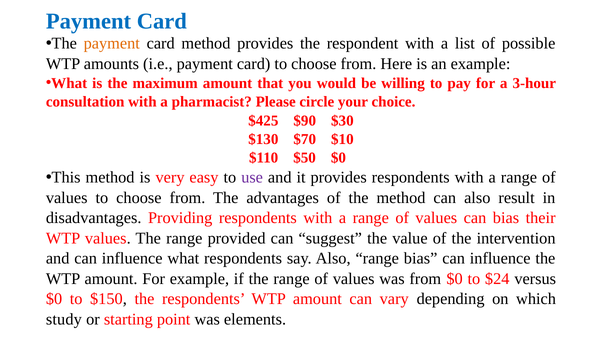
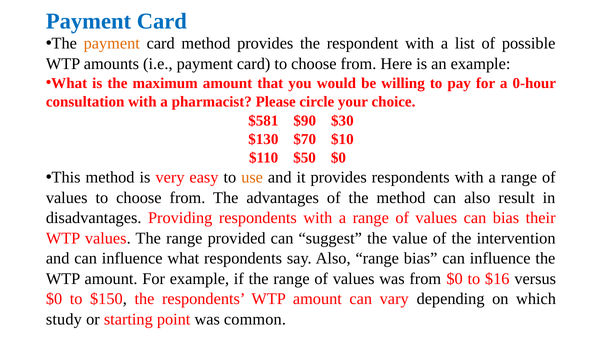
3-hour: 3-hour -> 0-hour (534, 83)
$425: $425 -> $581 (263, 120)
use colour: purple -> orange (252, 177)
$24: $24 -> $16 (497, 279)
elements: elements -> common (255, 319)
